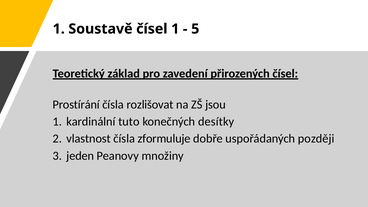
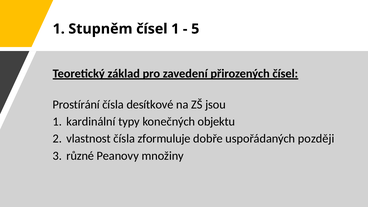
Soustavě: Soustavě -> Stupněm (100, 29)
rozlišovat: rozlišovat -> desítkové (150, 104)
tuto: tuto -> typy (129, 122)
desítky: desítky -> objektu (216, 122)
jeden: jeden -> různé (80, 156)
